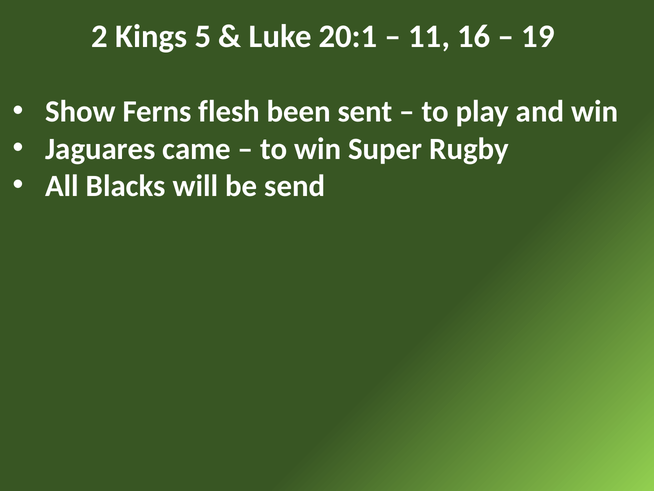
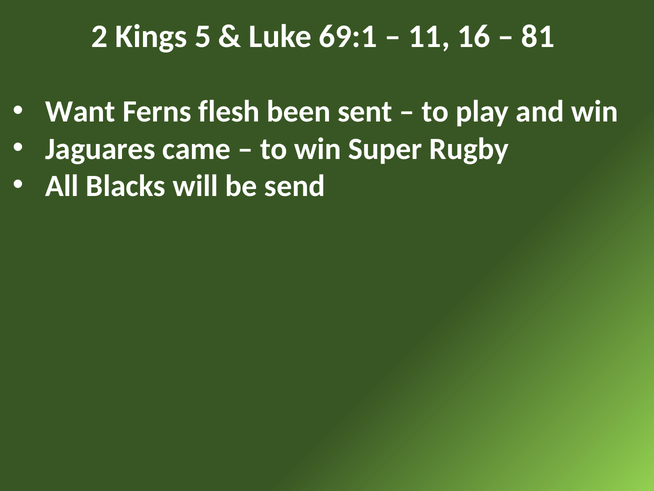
20:1: 20:1 -> 69:1 (348, 37)
19: 19 -> 81 (538, 37)
Show: Show -> Want (80, 112)
